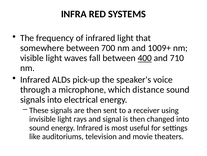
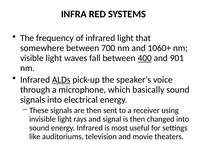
1009+: 1009+ -> 1060+ (159, 48)
710: 710 -> 901 (177, 58)
ALDs underline: none -> present (61, 79)
distance: distance -> basically (148, 89)
